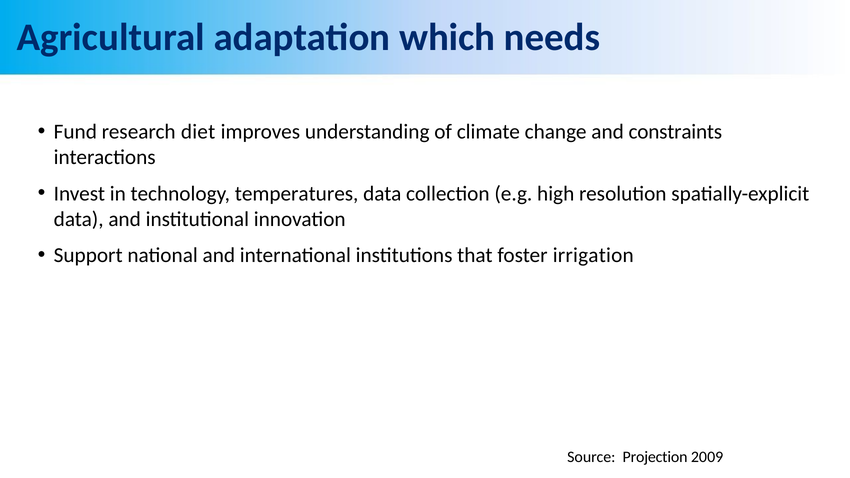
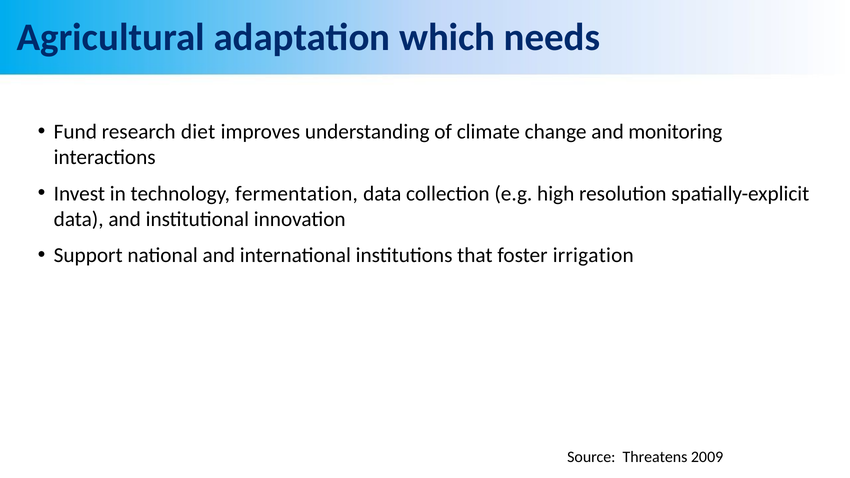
constraints: constraints -> monitoring (675, 132)
temperatures: temperatures -> fermentation (296, 194)
Projection: Projection -> Threatens (655, 457)
